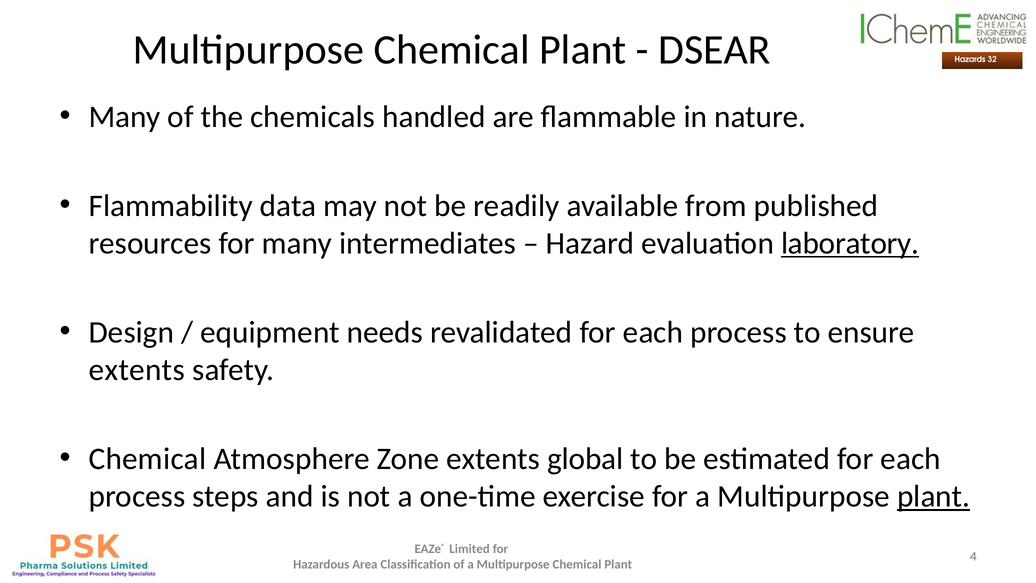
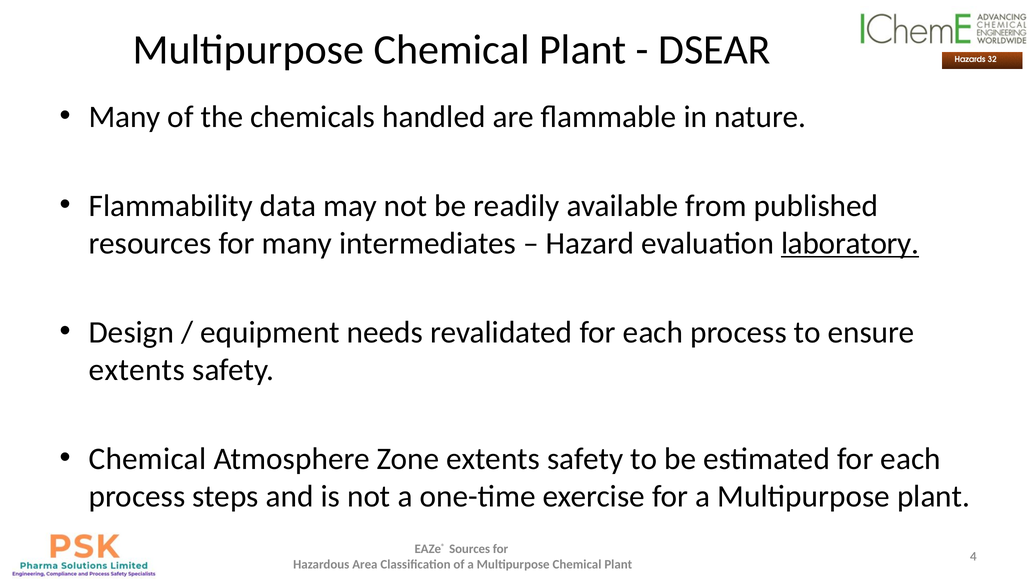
Zone extents global: global -> safety (585, 459)
plant underline: present -> none (934, 496)
Limited: Limited -> Sources (470, 549)
